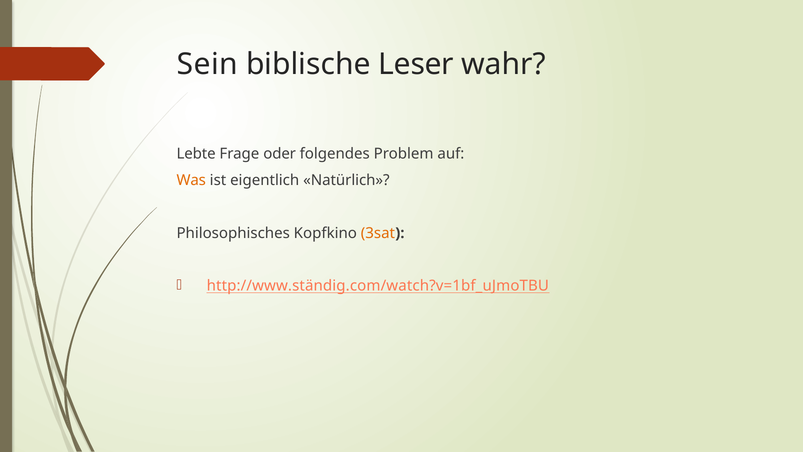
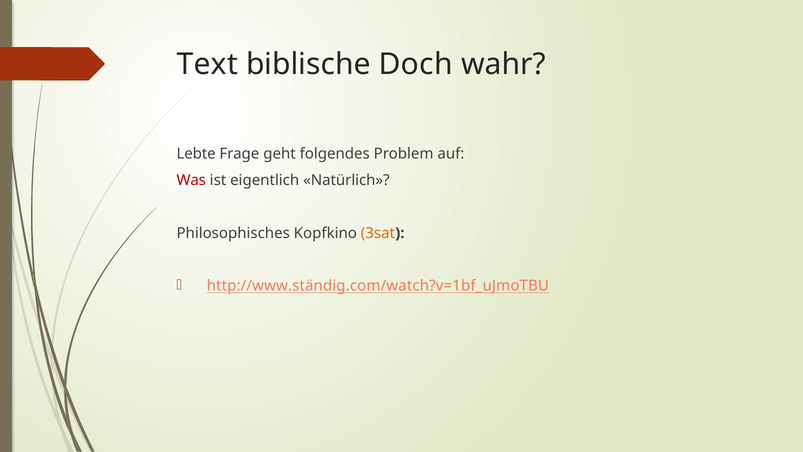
Sein: Sein -> Text (207, 64)
Leser: Leser -> Doch (416, 64)
oder: oder -> geht (280, 154)
Was colour: orange -> red (191, 180)
